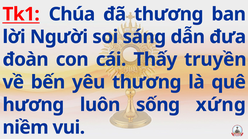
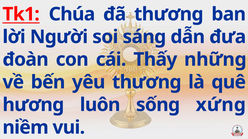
truyền: truyền -> những (215, 60)
